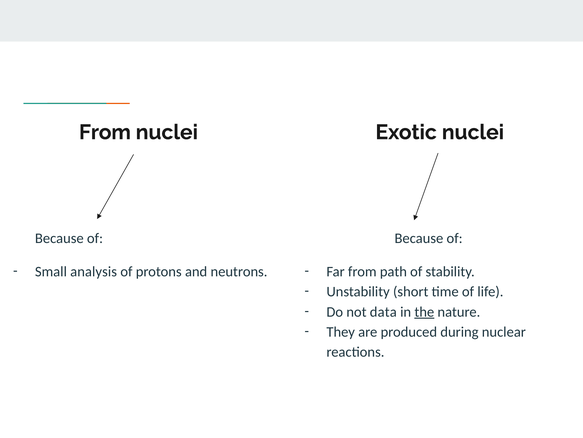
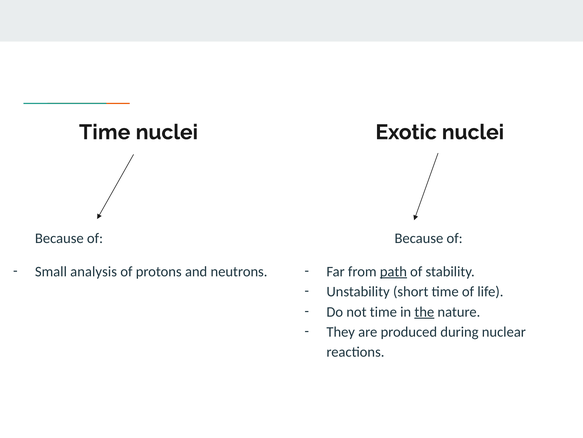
From: From -> Time (105, 132)
path underline: none -> present (393, 271)
not data: data -> time (383, 311)
